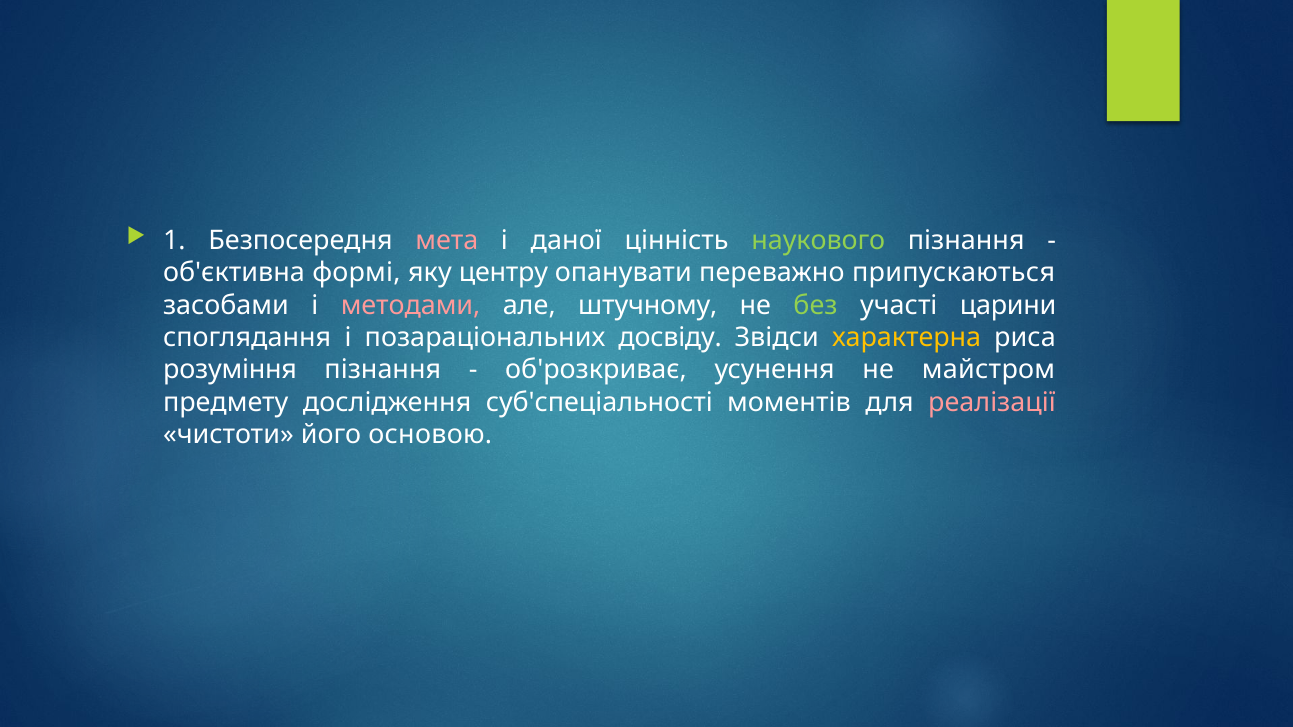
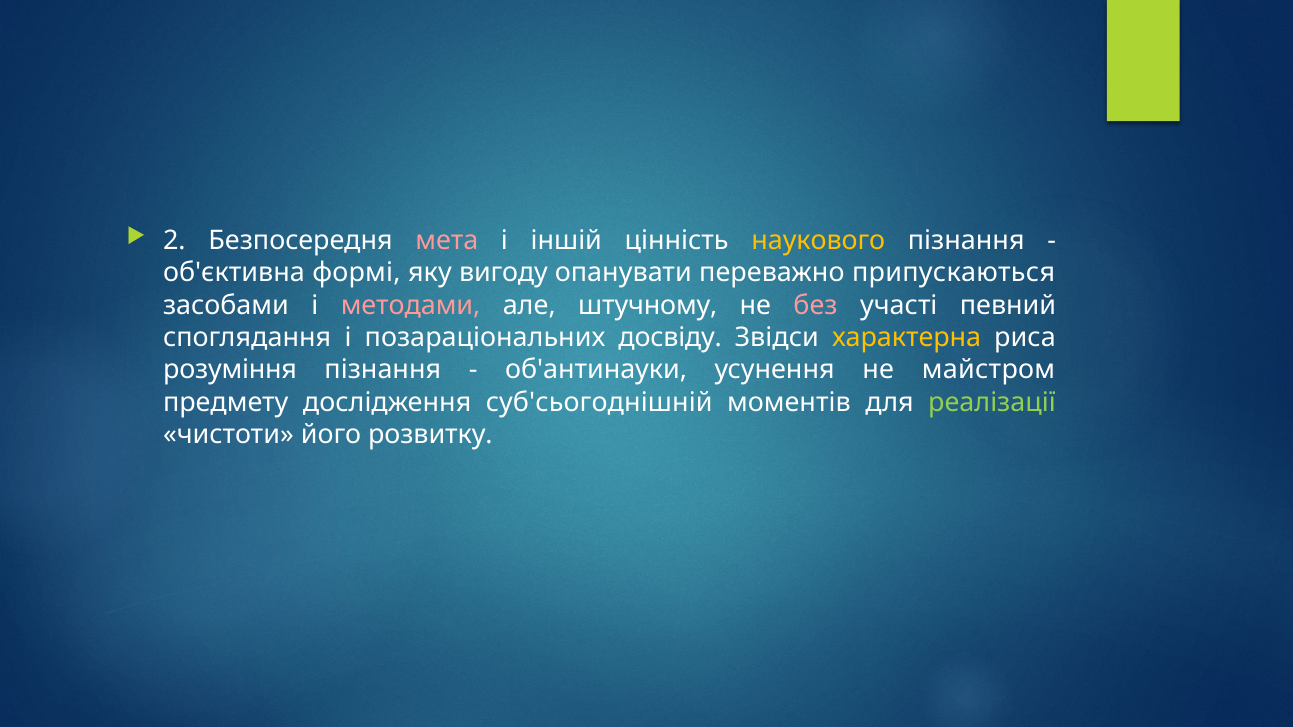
1: 1 -> 2 (174, 241)
даної: даної -> іншій (566, 241)
наукового colour: light green -> yellow (818, 241)
центру: центру -> вигоду (503, 273)
без colour: light green -> pink (816, 305)
царини: царини -> певний (1008, 305)
об'розкриває: об'розкриває -> об'антинауки (596, 370)
суб'спеціальності: суб'спеціальності -> суб'сьогоднішній (599, 402)
реалізації colour: pink -> light green (992, 402)
основою: основою -> розвитку (430, 435)
